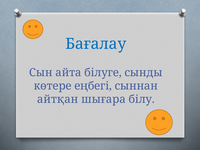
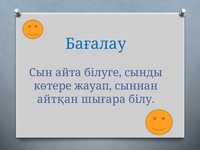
еңбегі: еңбегі -> жауап (93, 86)
